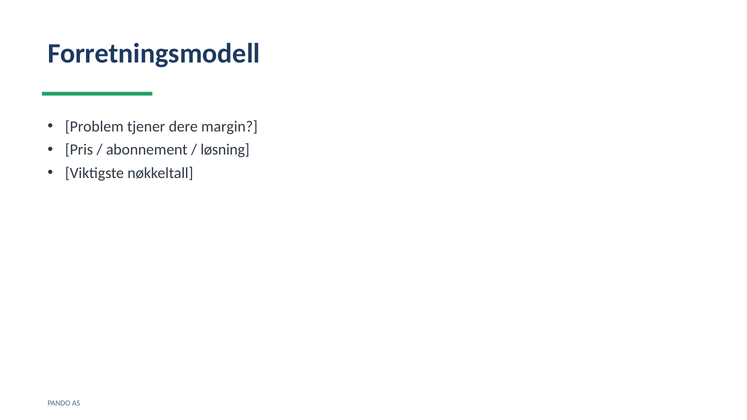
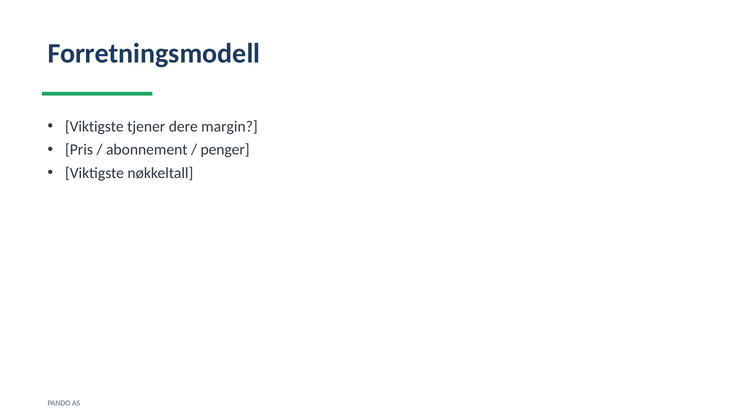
Problem: Problem -> Viktigste (94, 127)
løsning: løsning -> penger (225, 150)
